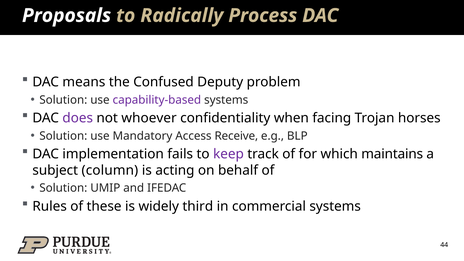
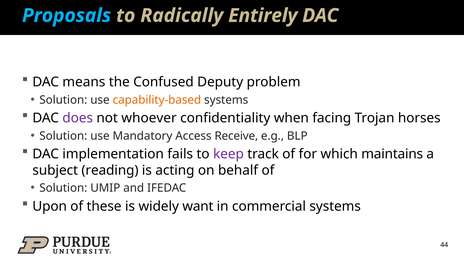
Proposals colour: white -> light blue (67, 16)
Process: Process -> Entirely (263, 16)
capability-based colour: purple -> orange (157, 100)
column: column -> reading (110, 170)
Rules: Rules -> Upon (50, 206)
third: third -> want (198, 206)
